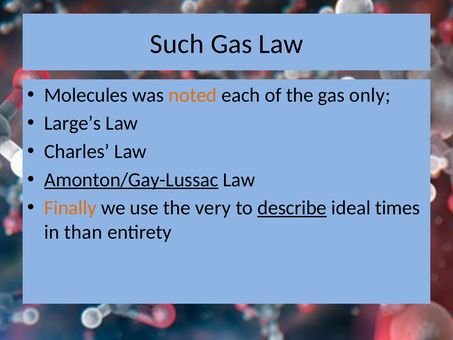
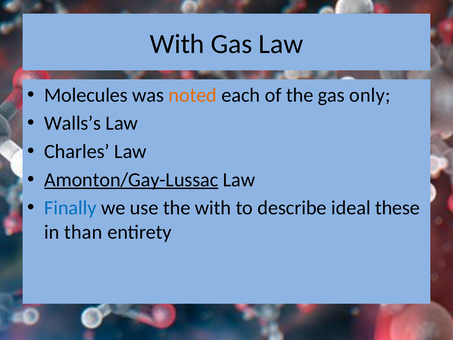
Such: Such -> With (177, 44)
Large’s: Large’s -> Walls’s (73, 123)
Finally colour: orange -> blue (70, 208)
the very: very -> with (213, 208)
describe underline: present -> none (292, 208)
times: times -> these (398, 208)
